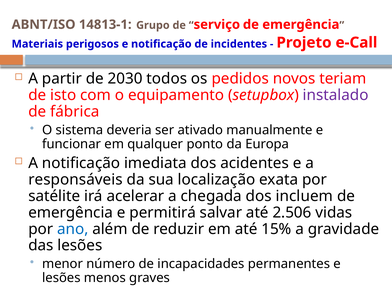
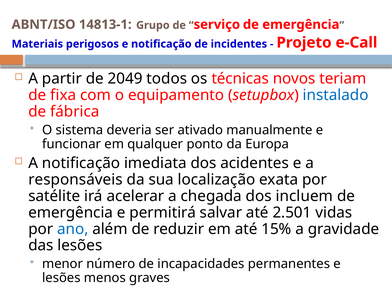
2030: 2030 -> 2049 (125, 79)
pedidos: pedidos -> técnicas (240, 79)
isto: isto -> fixa (63, 95)
instalado colour: purple -> blue (336, 95)
2.506: 2.506 -> 2.501 (292, 213)
